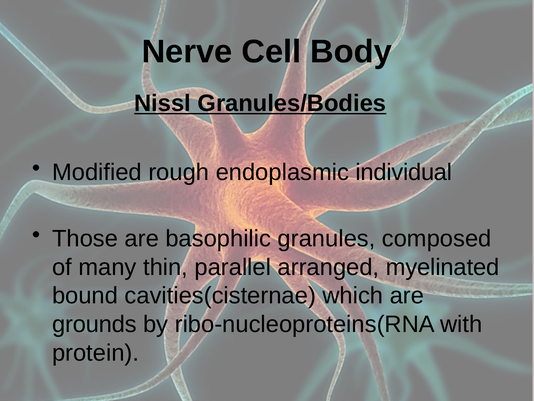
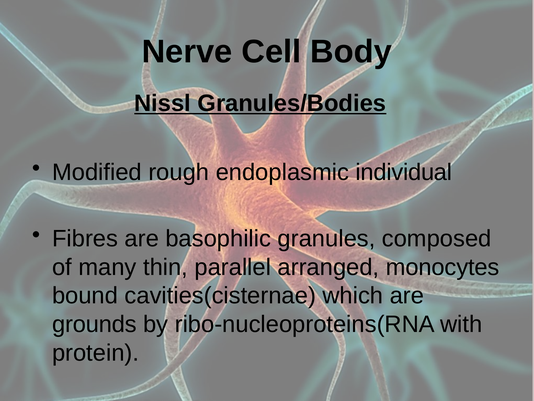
Those: Those -> Fibres (85, 238)
myelinated: myelinated -> monocytes (443, 267)
